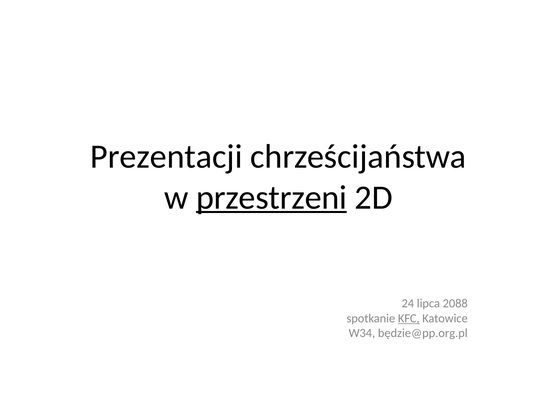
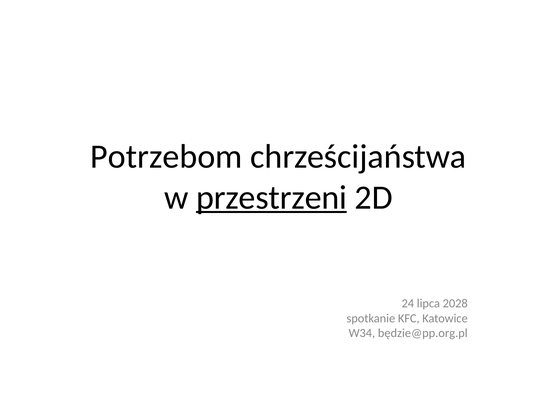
Prezentacji: Prezentacji -> Potrzebom (166, 156)
2088: 2088 -> 2028 (455, 303)
KFC underline: present -> none (409, 318)
